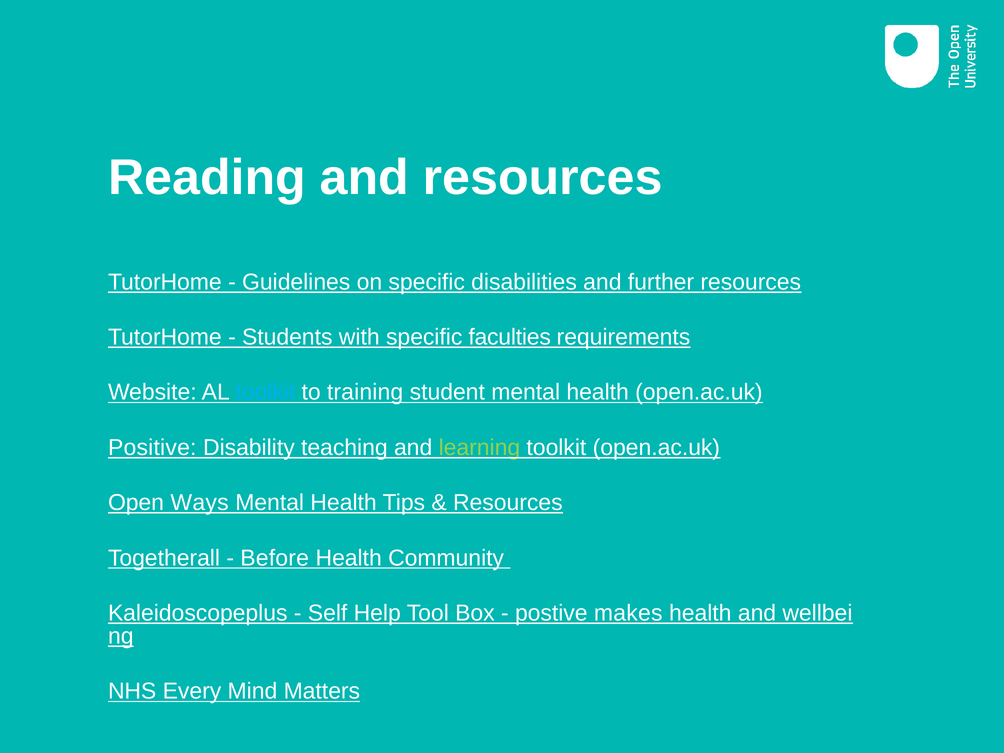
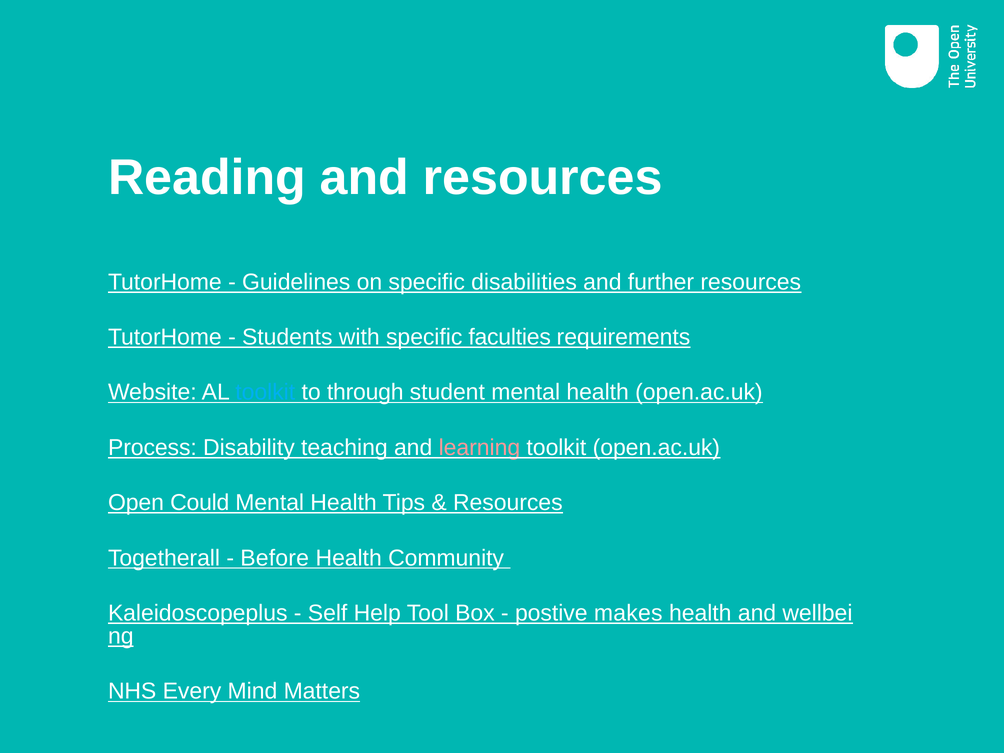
training: training -> through (365, 392)
Positive: Positive -> Process (152, 448)
learning colour: light green -> pink (479, 448)
Ways: Ways -> Could (200, 503)
